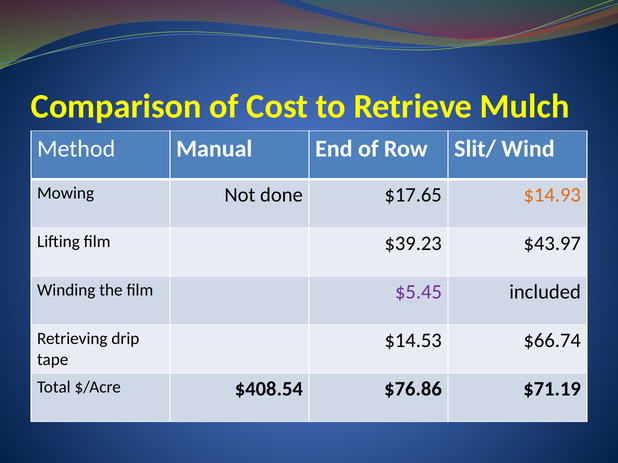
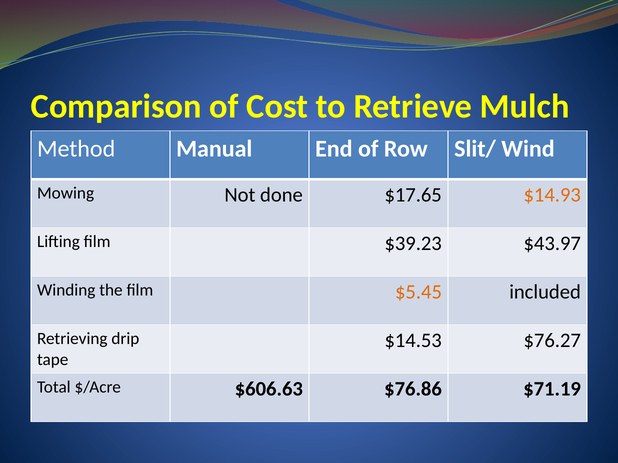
$5.45 colour: purple -> orange (418, 292)
$66.74: $66.74 -> $76.27 (552, 341)
$408.54: $408.54 -> $606.63 (269, 389)
